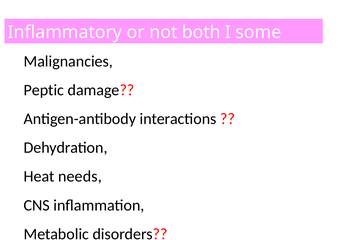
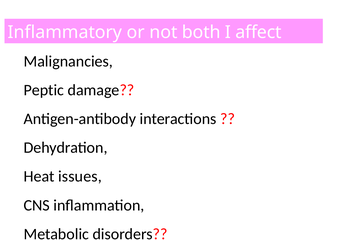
some: some -> affect (258, 32)
needs: needs -> issues (80, 177)
